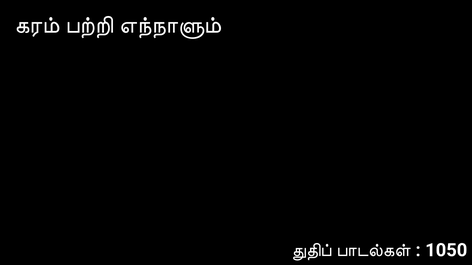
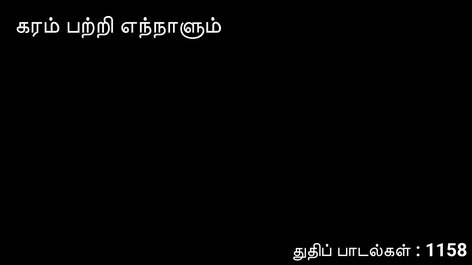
1050: 1050 -> 1158 (446, 251)
